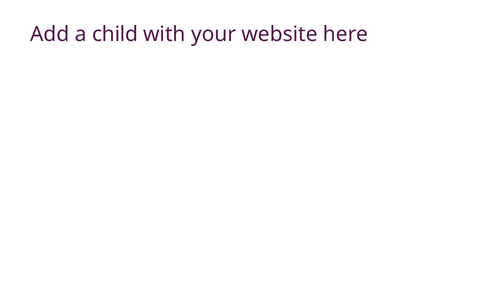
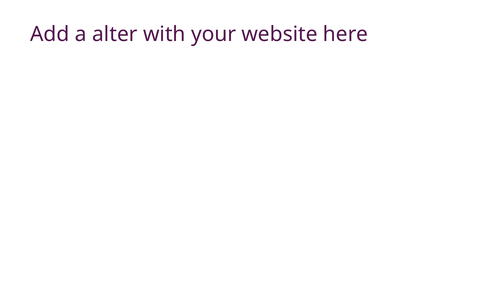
child: child -> alter (115, 34)
